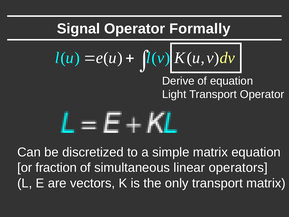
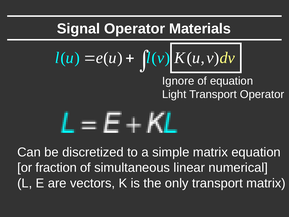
Formally: Formally -> Materials (200, 29)
Derive: Derive -> Ignore (178, 81)
operators: operators -> numerical (238, 168)
